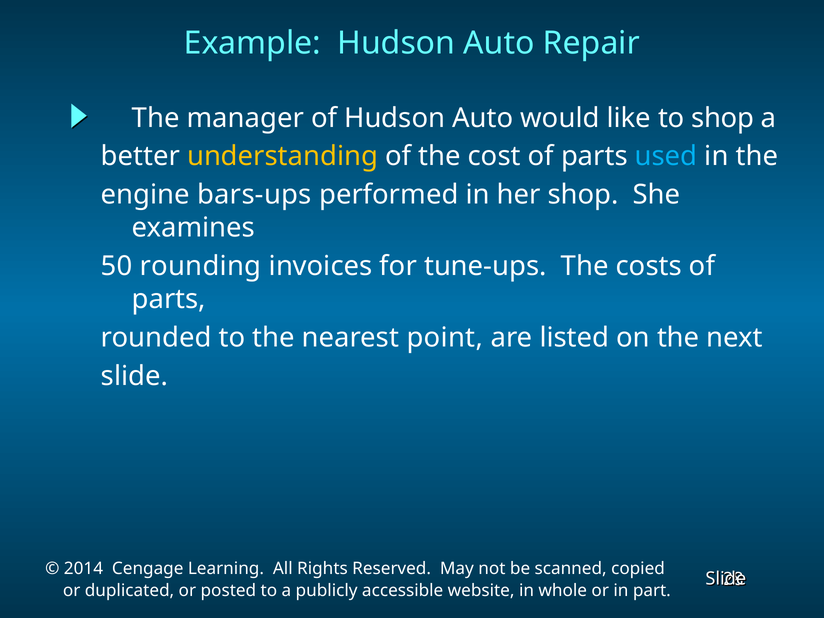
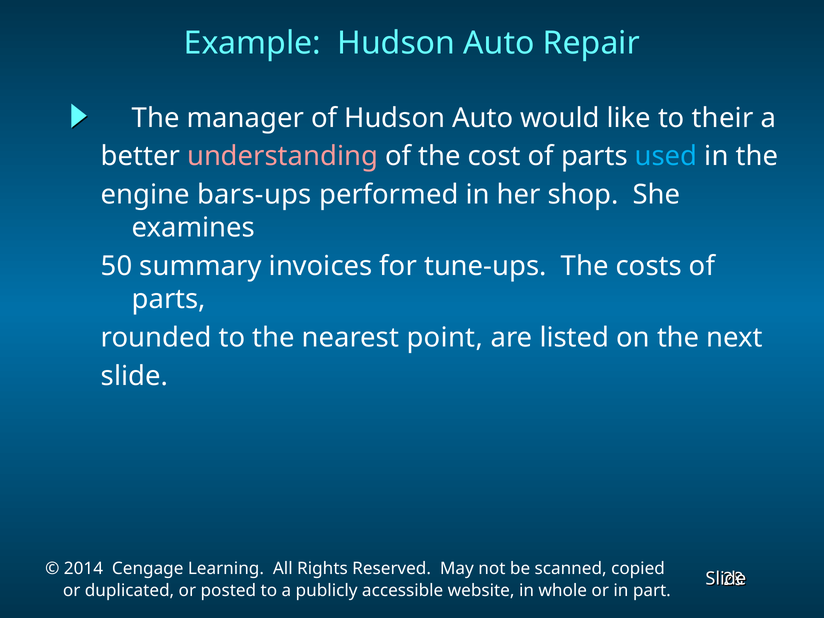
to shop: shop -> their (723, 118)
understanding colour: yellow -> pink (283, 156)
rounding: rounding -> summary (201, 266)
